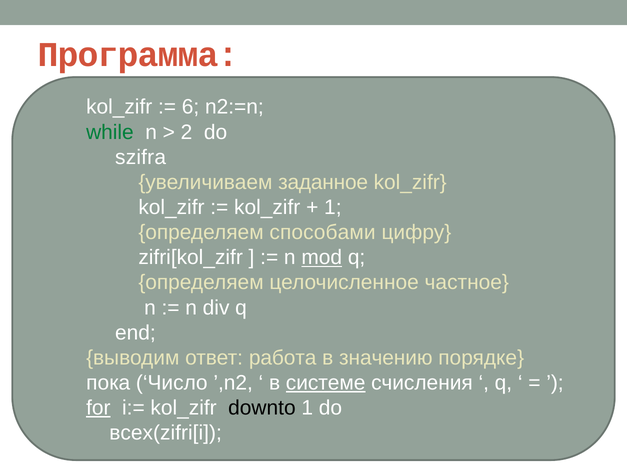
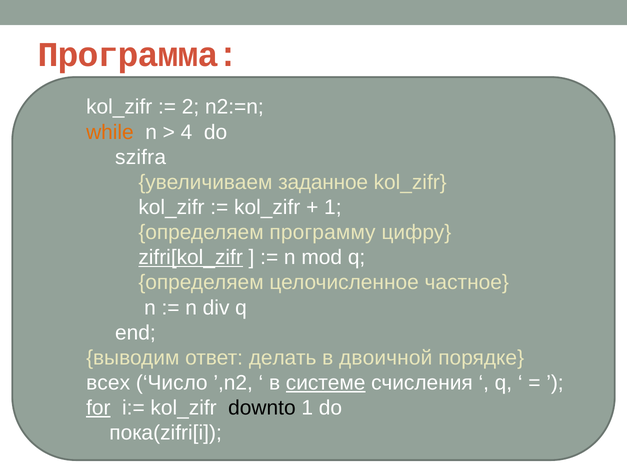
6: 6 -> 2 (191, 107)
while colour: green -> orange (110, 132)
2: 2 -> 4 (187, 132)
способами: способами -> программу (322, 233)
zifri[kol_zifr underline: none -> present (191, 258)
mod underline: present -> none (322, 258)
работа: работа -> делать (283, 358)
значению: значению -> двоичной (386, 358)
пока: пока -> всех (108, 383)
всех(zifri[i: всех(zifri[i -> пока(zifri[i (166, 433)
